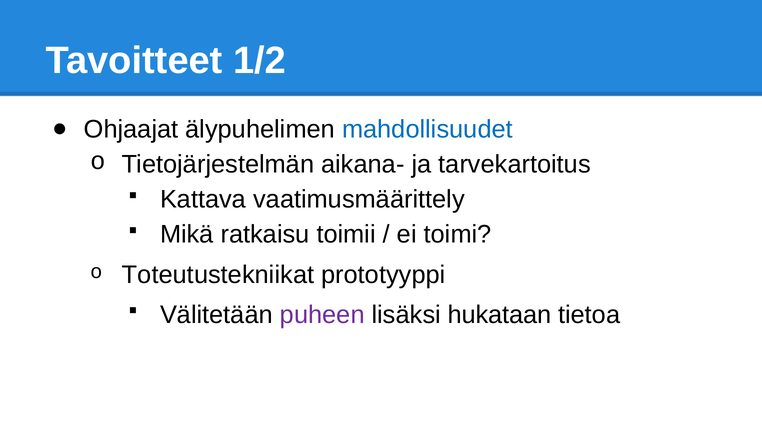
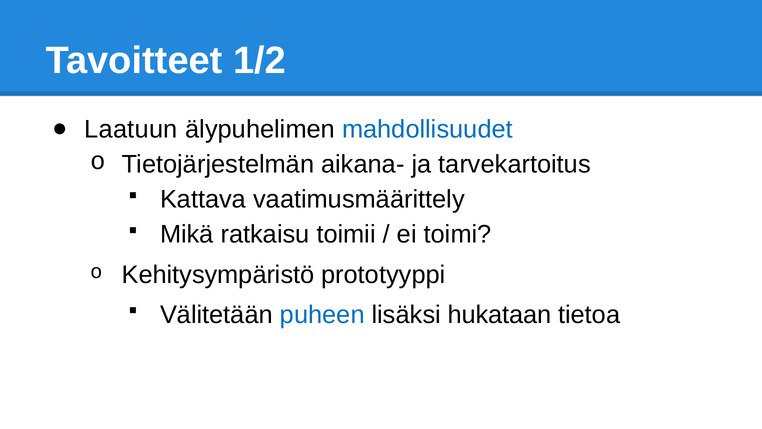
Ohjaajat: Ohjaajat -> Laatuun (131, 129)
Toteutustekniikat: Toteutustekniikat -> Kehitysympäristö (218, 274)
puheen colour: purple -> blue (322, 315)
